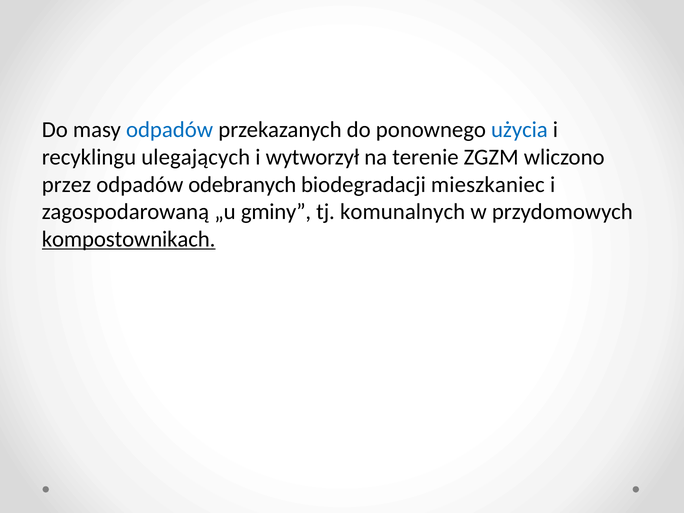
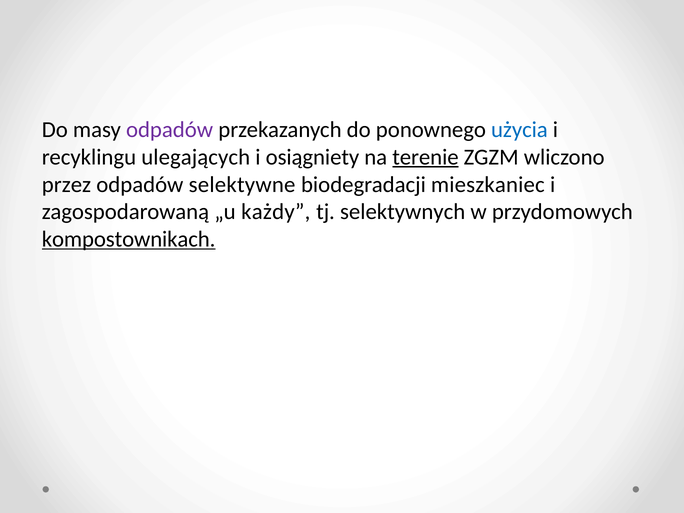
odpadów colour: blue -> purple (170, 130)
wytworzył: wytworzył -> osiągniety (312, 157)
terenie underline: none -> present (425, 157)
odebranych: odebranych -> selektywne (242, 184)
gminy: gminy -> każdy (276, 212)
komunalnych: komunalnych -> selektywnych (403, 212)
